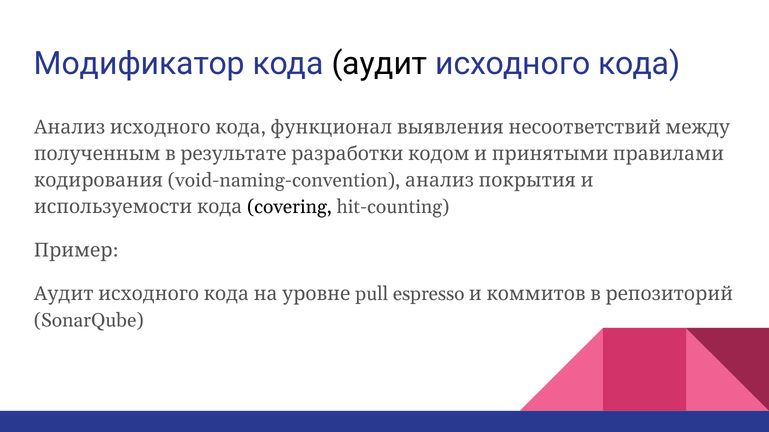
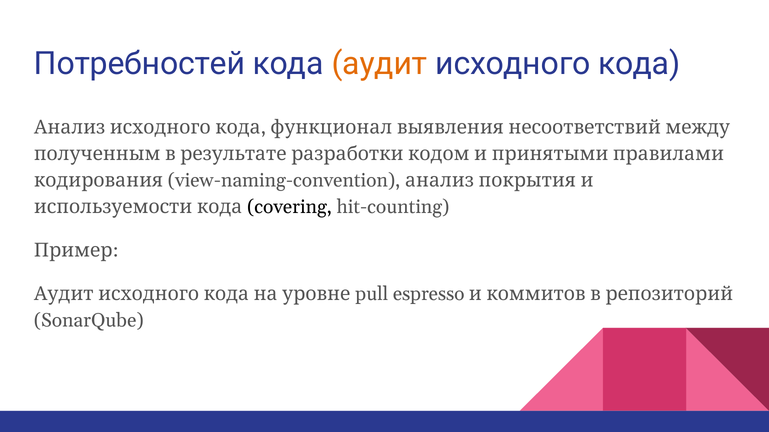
Модификатор: Модификатор -> Потребностей (139, 64)
аудит colour: black -> orange (379, 64)
void-naming-convention: void-naming-convention -> view-naming-convention (284, 180)
